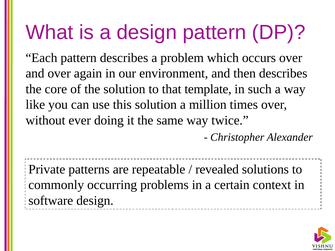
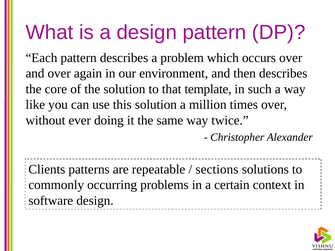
Private: Private -> Clients (47, 169)
revealed: revealed -> sections (217, 169)
